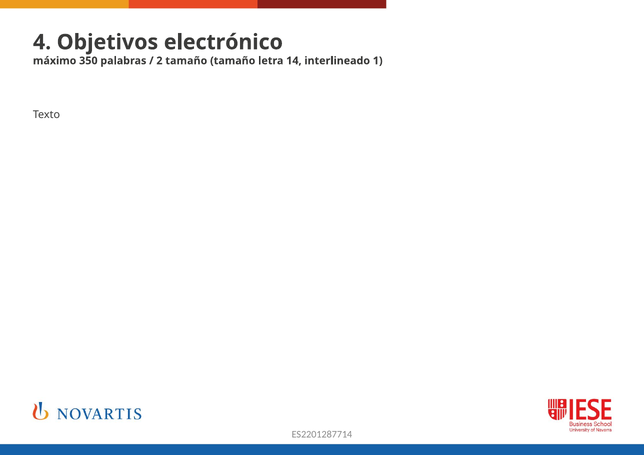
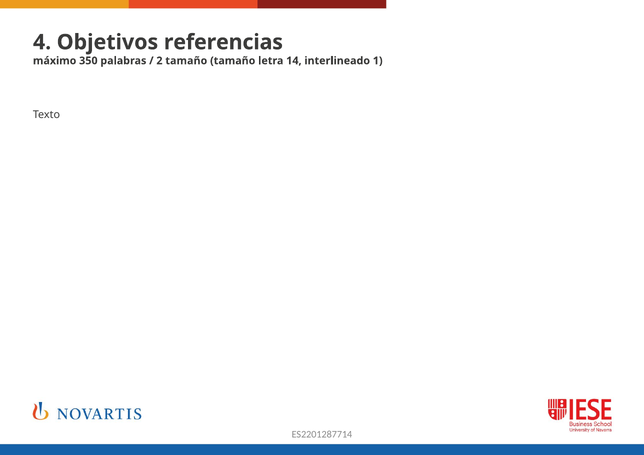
electrónico: electrónico -> referencias (223, 42)
